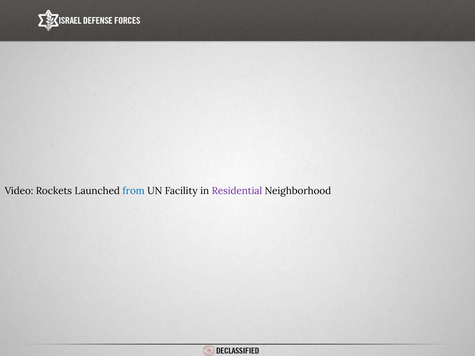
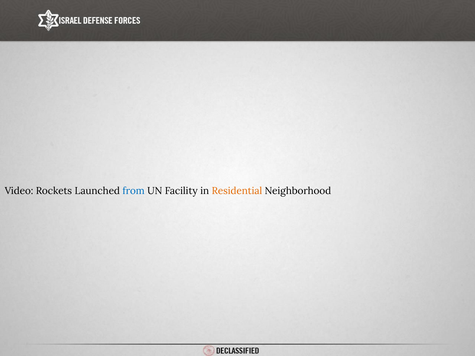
Residential colour: purple -> orange (237, 191)
